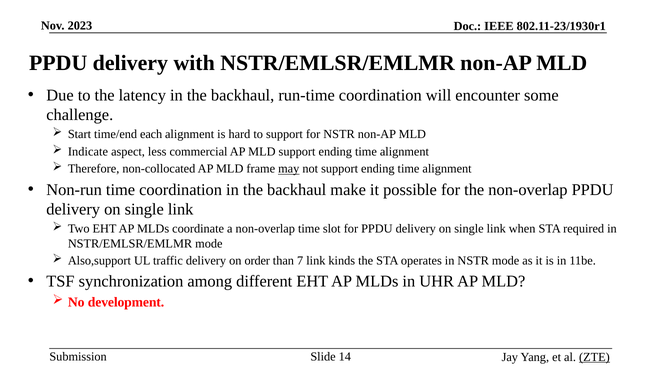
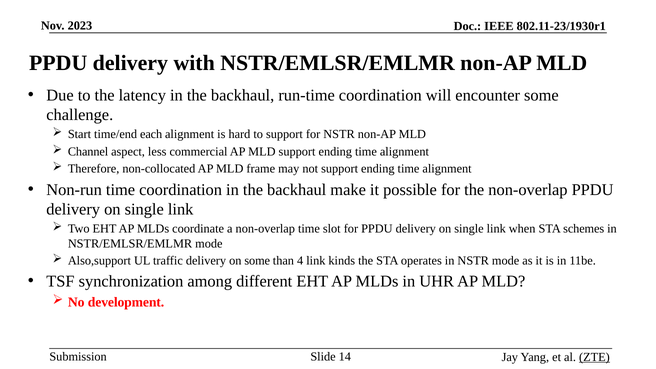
Indicate: Indicate -> Channel (88, 152)
may underline: present -> none (289, 169)
required: required -> schemes (584, 229)
on order: order -> some (257, 261)
7: 7 -> 4 (300, 261)
